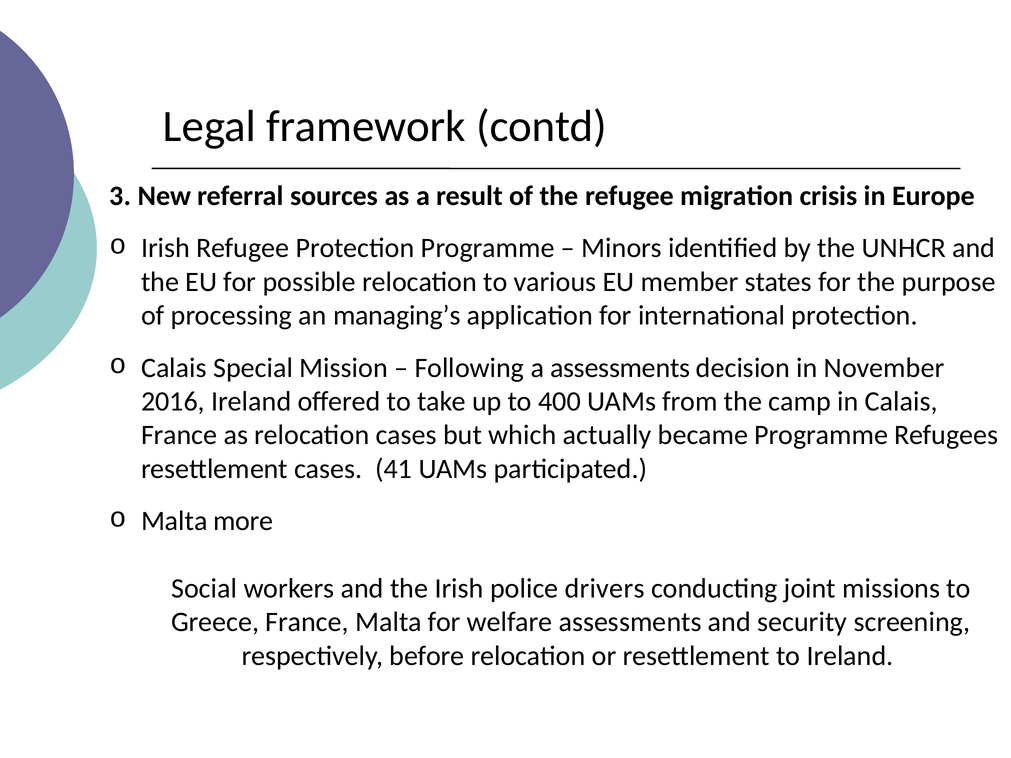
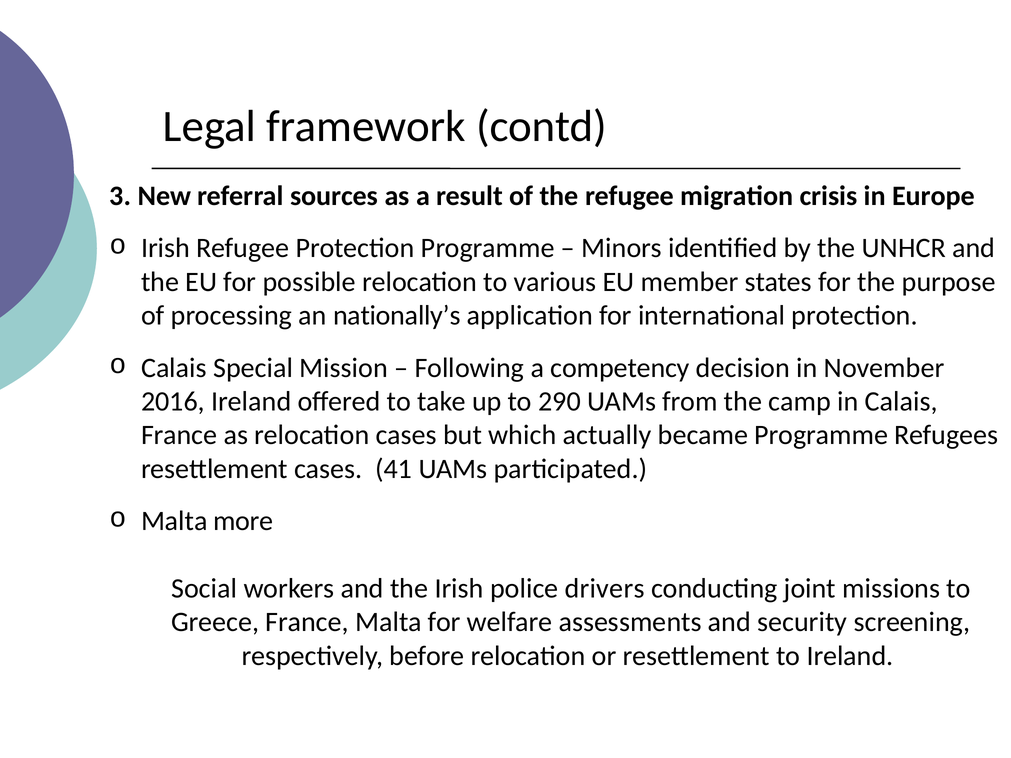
managing’s: managing’s -> nationally’s (397, 316)
a assessments: assessments -> competency (620, 368)
400: 400 -> 290 (560, 402)
